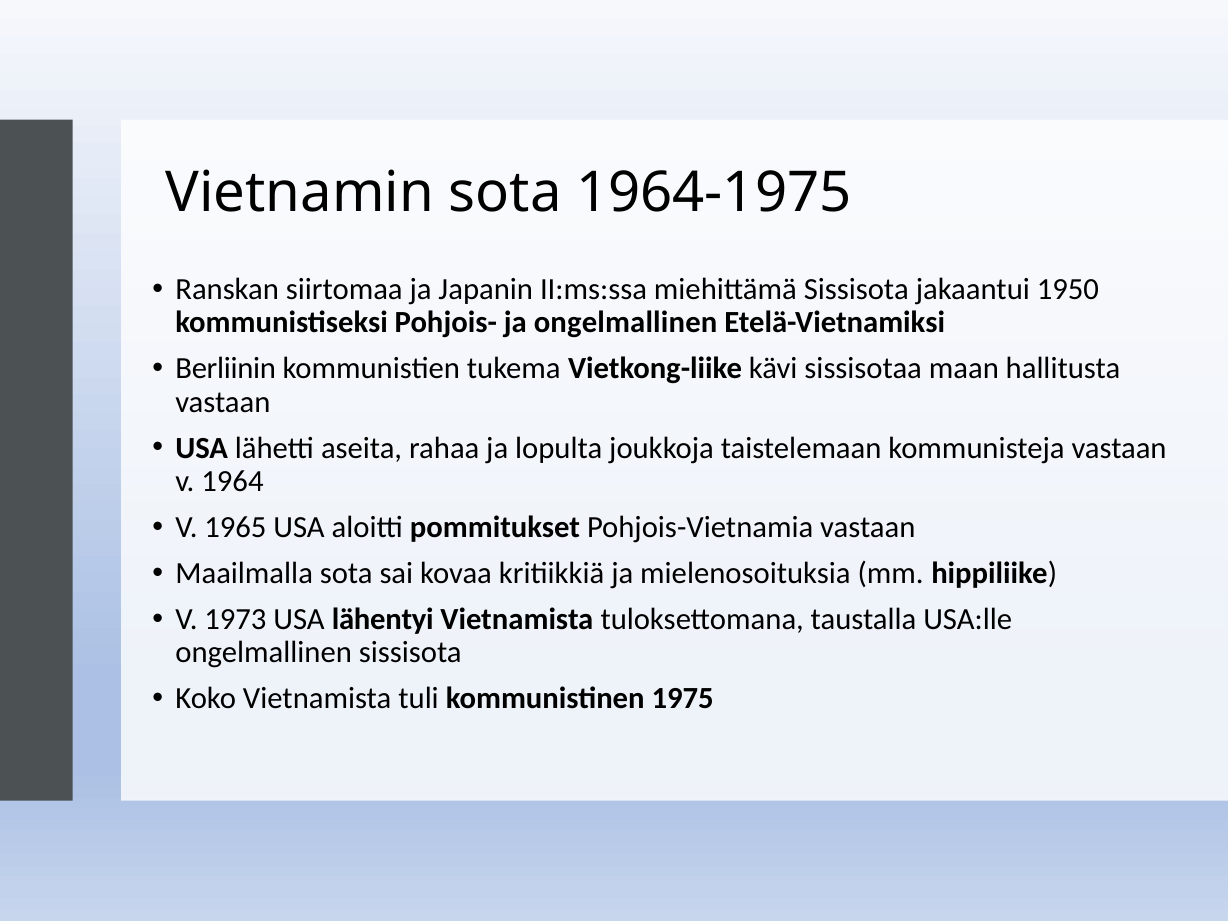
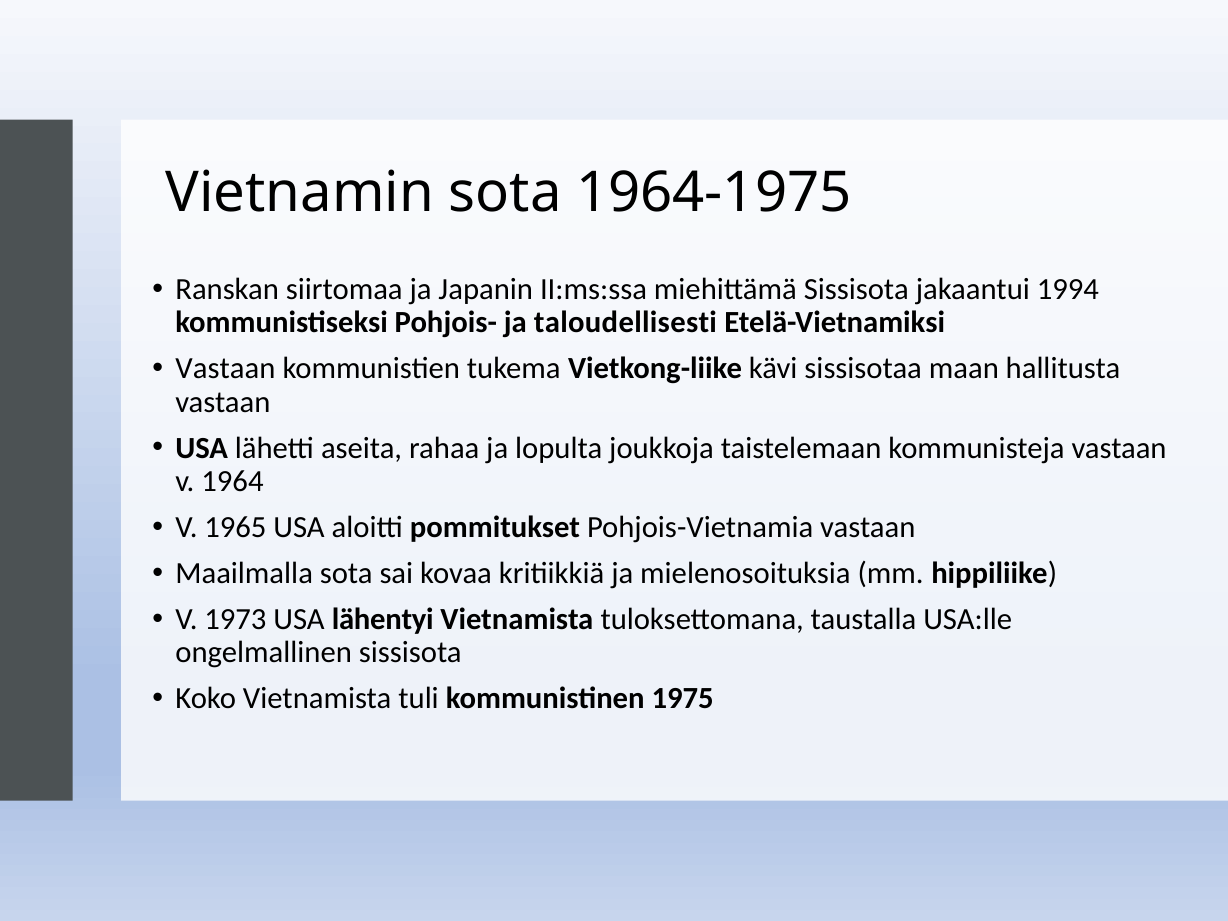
1950: 1950 -> 1994 (1068, 290)
ja ongelmallinen: ongelmallinen -> taloudellisesti (625, 323)
Berliinin: Berliinin -> Vastaan (226, 369)
